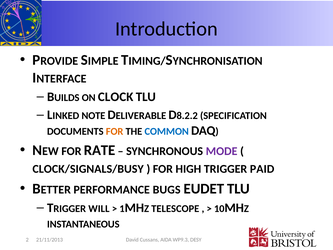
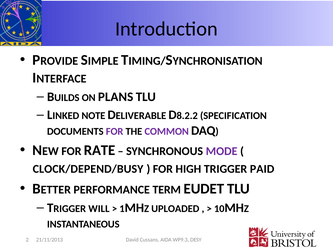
CLOCK: CLOCK -> PLANS (116, 97)
FOR colour: orange -> purple (115, 131)
COMMON colour: blue -> purple (167, 131)
CLOCK/SIGNALS/BUSY: CLOCK/SIGNALS/BUSY -> CLOCK/DEPEND/BUSY (88, 169)
BUGS: BUGS -> TERM (167, 190)
TELESCOPE: TELESCOPE -> UPLOADED (175, 209)
